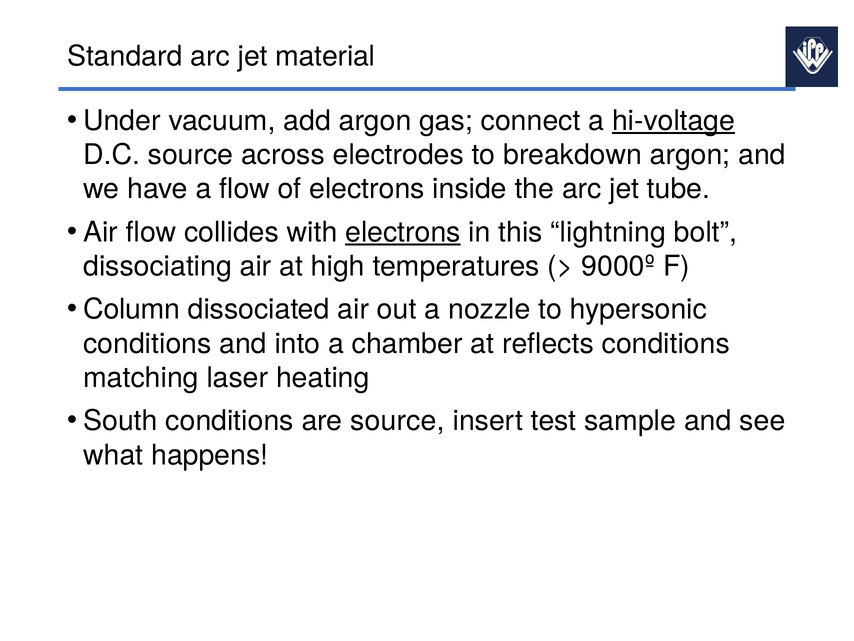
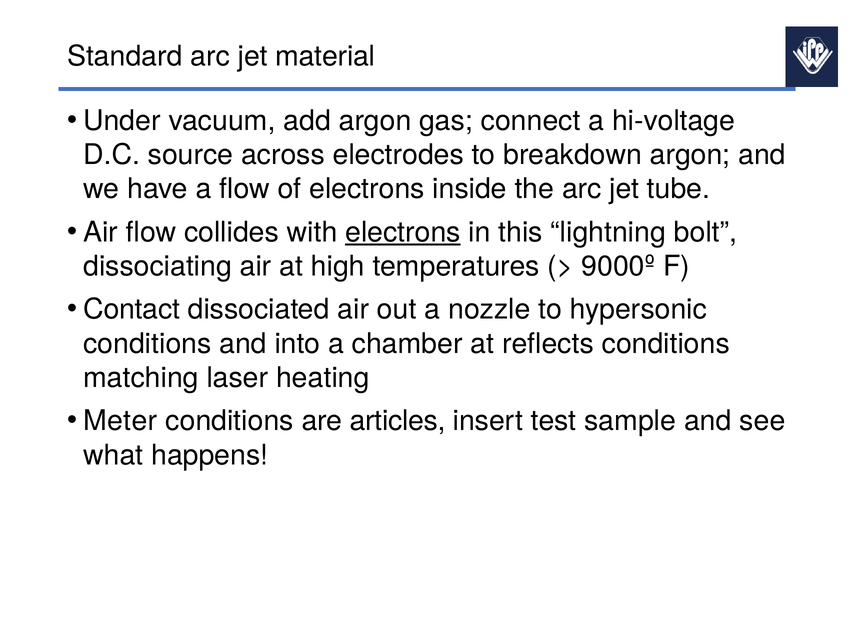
hi-voltage underline: present -> none (674, 121)
Column: Column -> Contact (132, 309)
South: South -> Meter (120, 421)
are source: source -> articles (398, 421)
